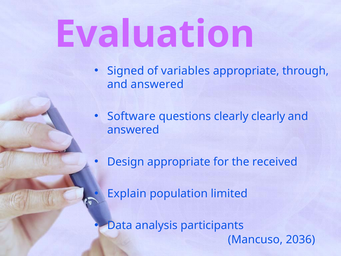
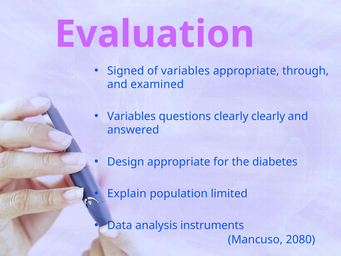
answered: answered -> examined (157, 84)
Software: Software -> Variables (131, 116)
received: received -> diabetes (275, 162)
participants: participants -> instruments (212, 225)
2036: 2036 -> 2080 (300, 239)
